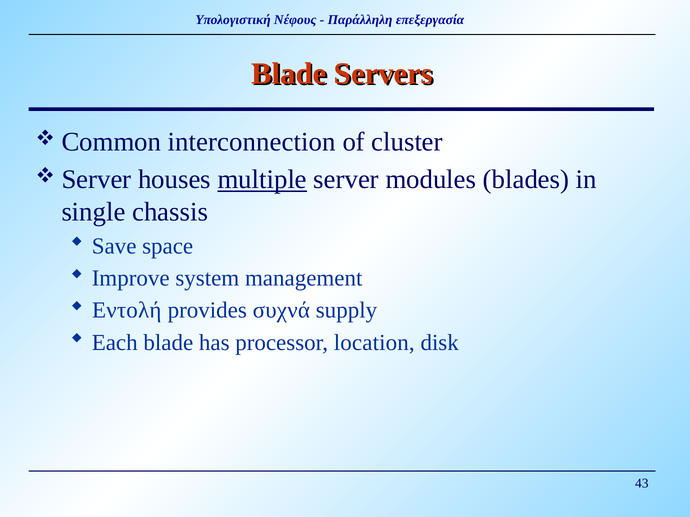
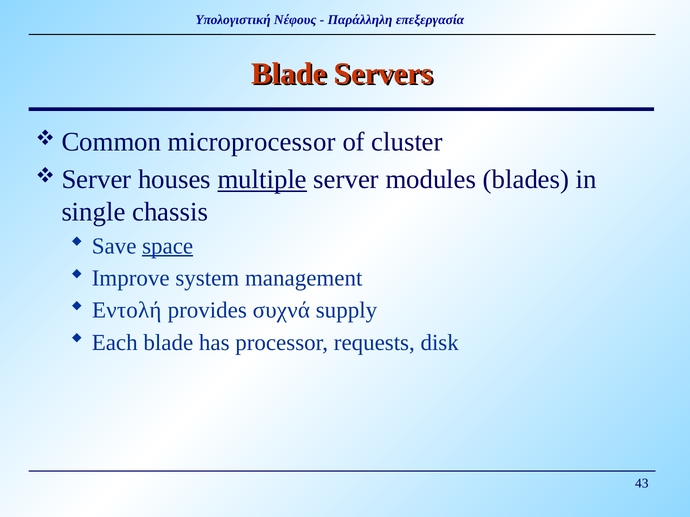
interconnection: interconnection -> microprocessor (252, 142)
space underline: none -> present (168, 246)
location: location -> requests (374, 343)
